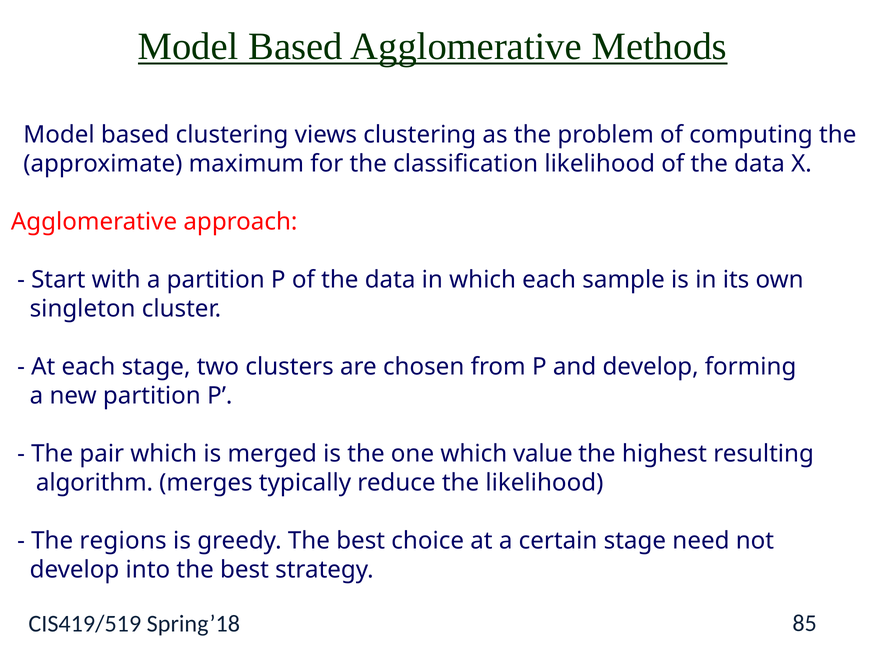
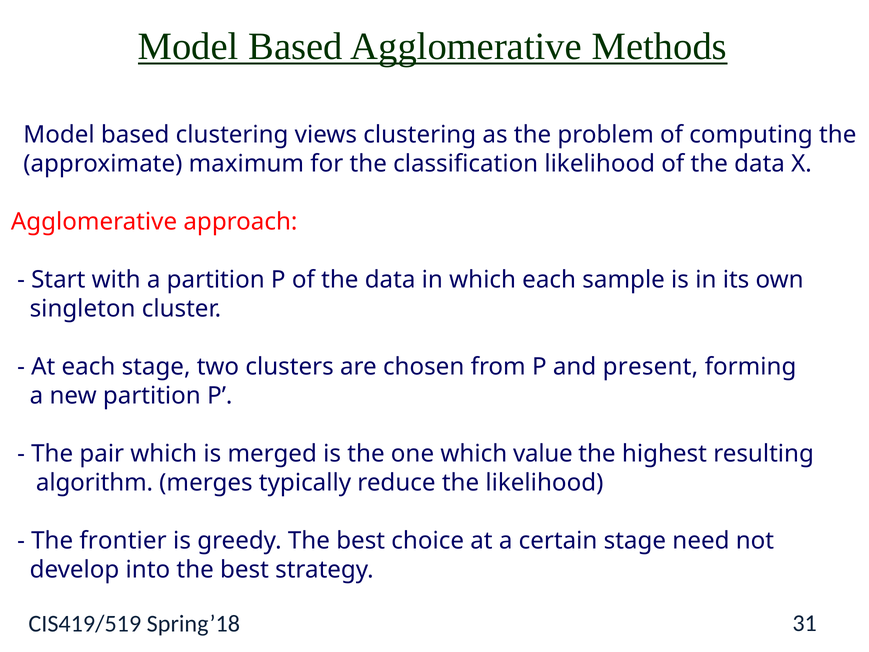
and develop: develop -> present (650, 367)
regions: regions -> frontier (123, 541)
85: 85 -> 31 (805, 623)
